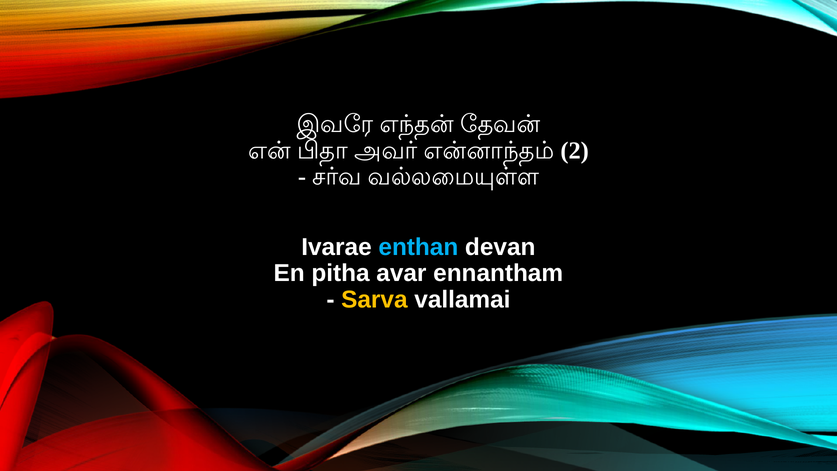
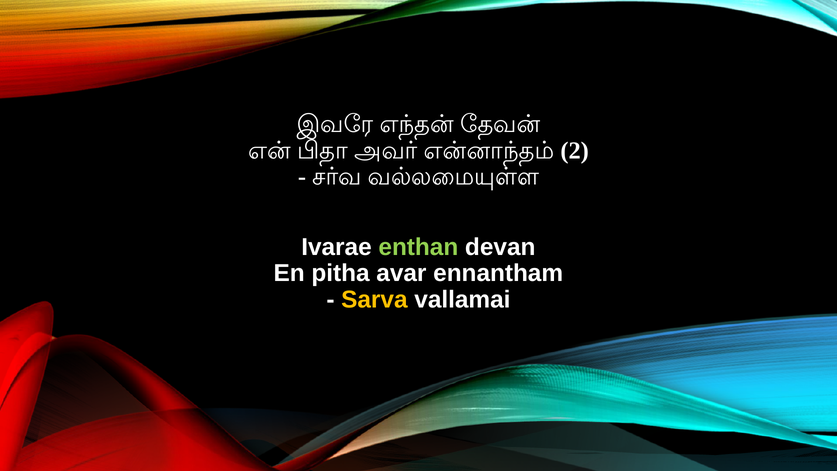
enthan colour: light blue -> light green (418, 247)
